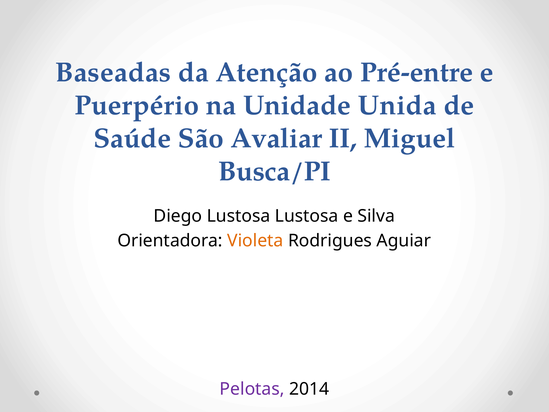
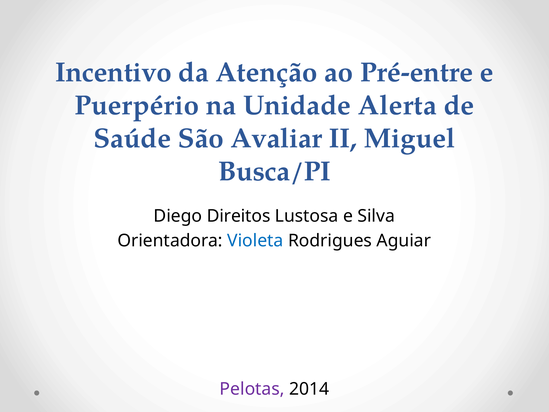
Baseadas: Baseadas -> Incentivo (113, 72)
Unida: Unida -> Alerta (397, 105)
Diego Lustosa: Lustosa -> Direitos (239, 216)
Violeta colour: orange -> blue (255, 241)
